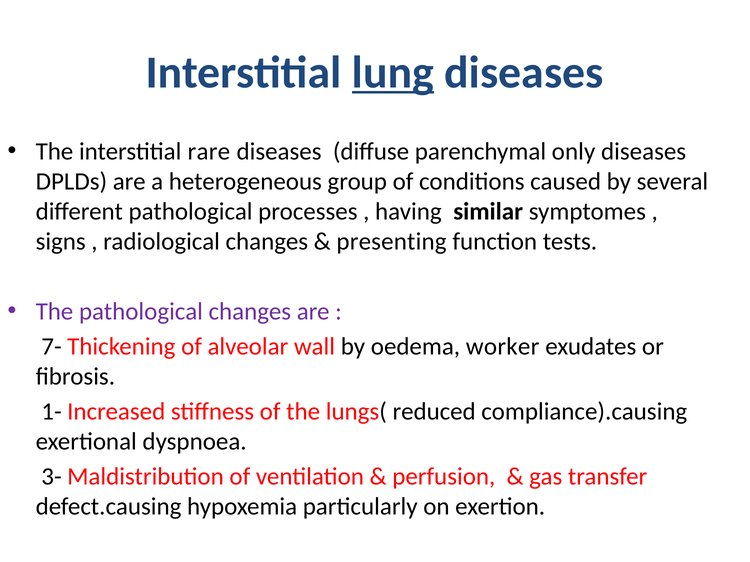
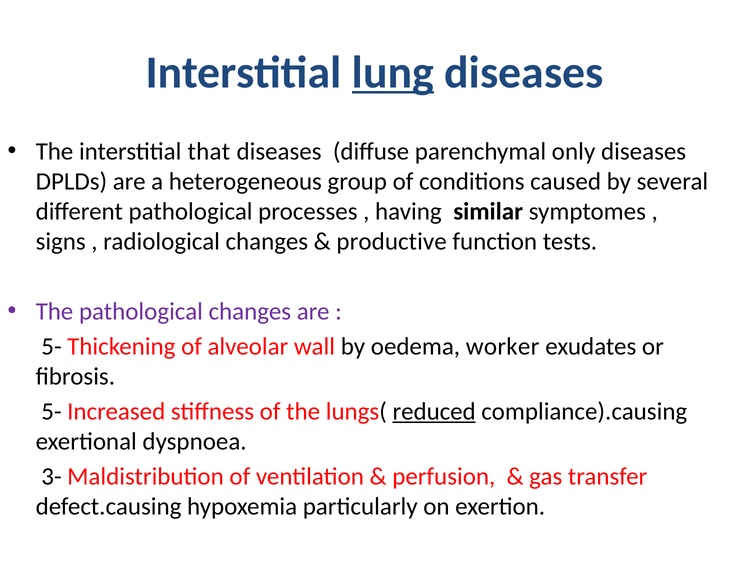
rare: rare -> that (209, 152)
presenting: presenting -> productive (392, 242)
7-: 7- -> 5- (52, 347)
1-: 1- -> 5- (52, 412)
reduced underline: none -> present (434, 412)
